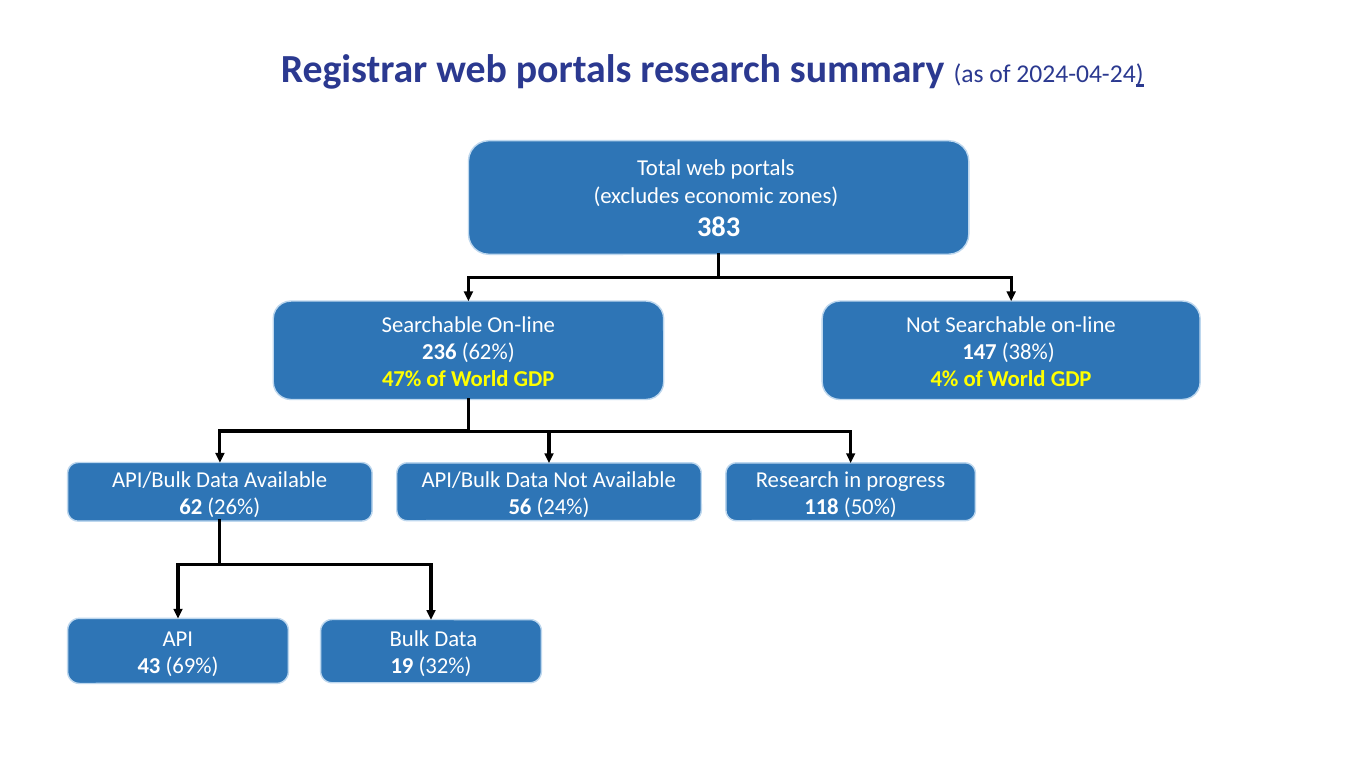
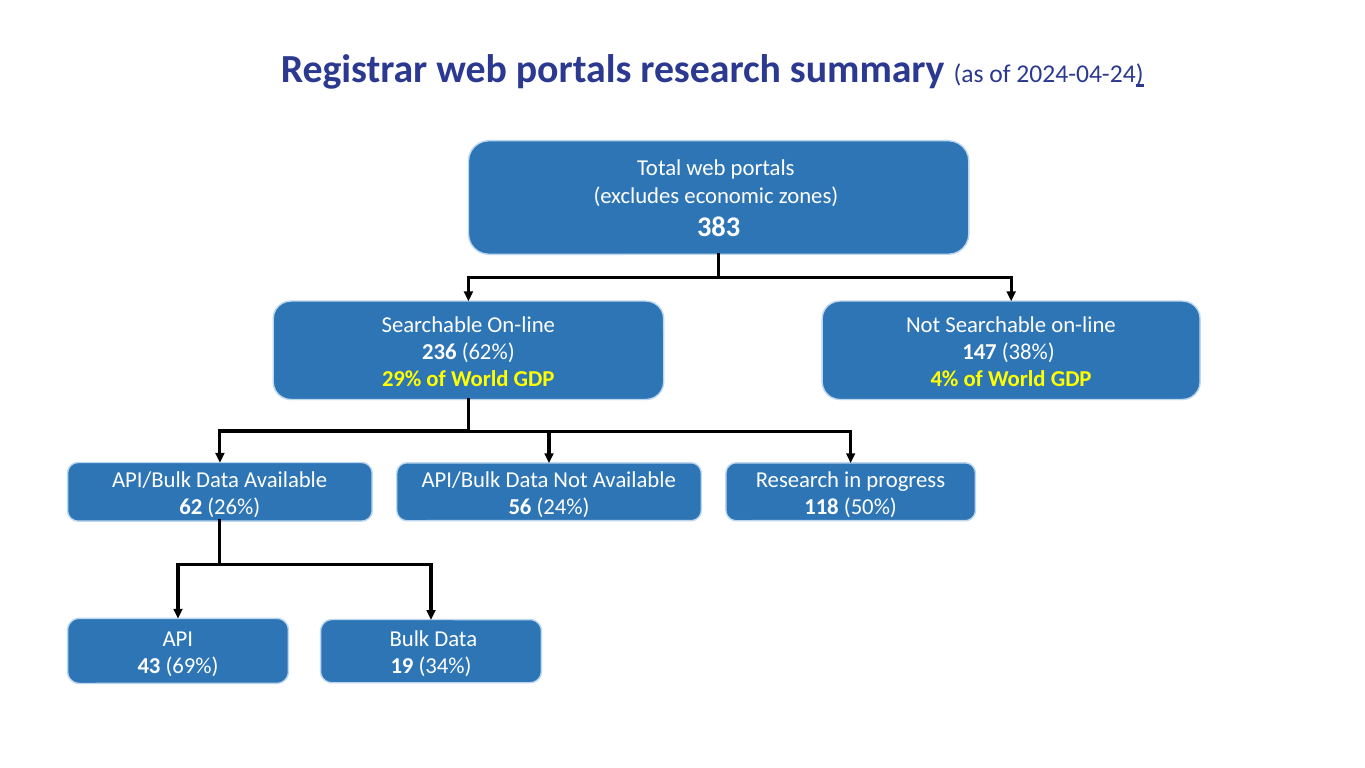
47%: 47% -> 29% (402, 379)
32%: 32% -> 34% (445, 666)
